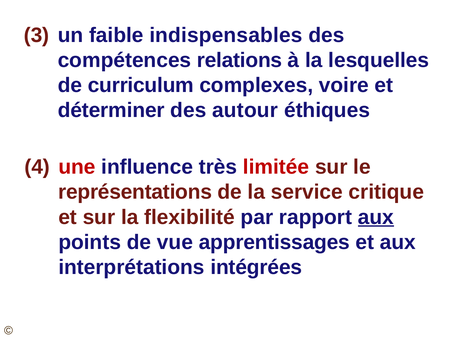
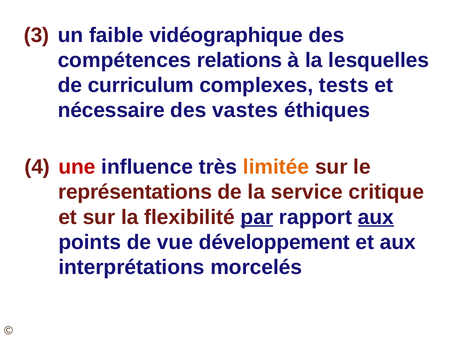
indispensables: indispensables -> vidéographique (226, 35)
voire: voire -> tests (344, 85)
déterminer: déterminer -> nécessaire (111, 110)
autour: autour -> vastes (245, 110)
limitée colour: red -> orange (276, 167)
par underline: none -> present (257, 217)
apprentissages: apprentissages -> développement (274, 242)
intégrées: intégrées -> morcelés (256, 268)
